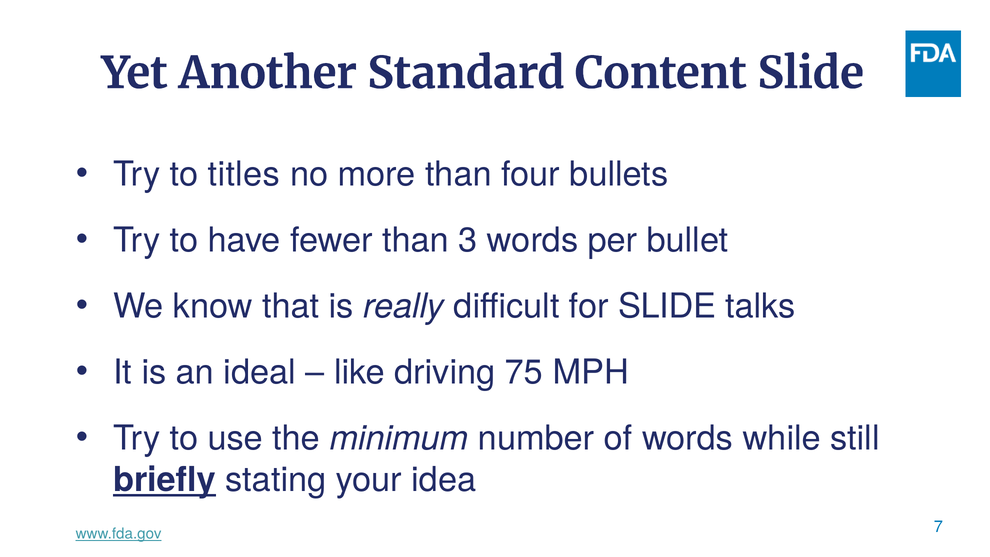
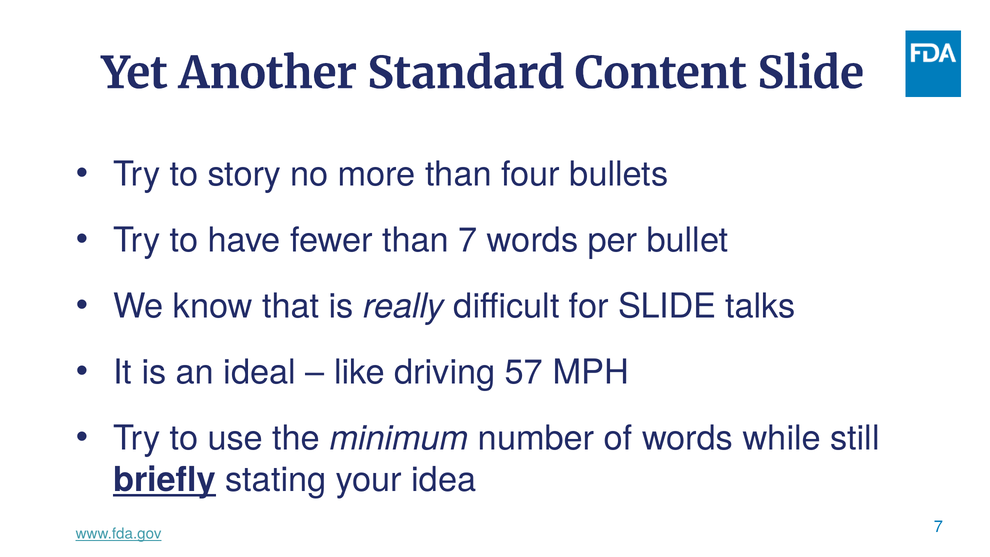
titles: titles -> story (244, 174)
than 3: 3 -> 7 (468, 240)
75: 75 -> 57 (524, 372)
